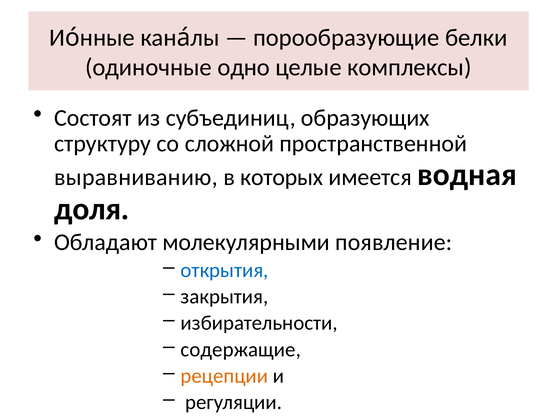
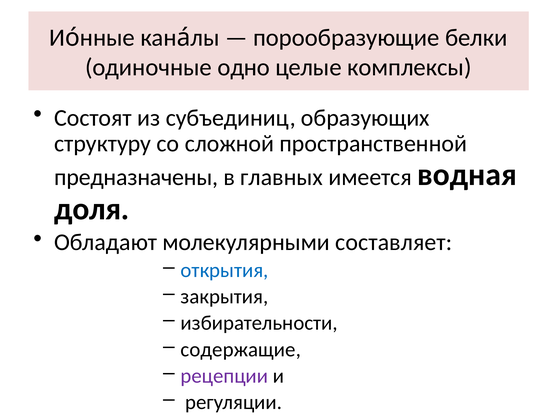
выравниванию: выравниванию -> предназначены (136, 177)
которых: которых -> главных (282, 177)
появление: появление -> составляет (394, 242)
рецепции colour: orange -> purple (224, 376)
